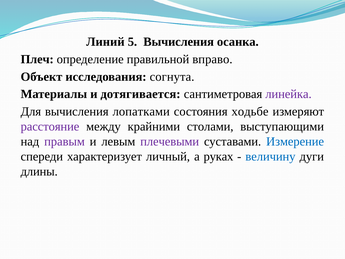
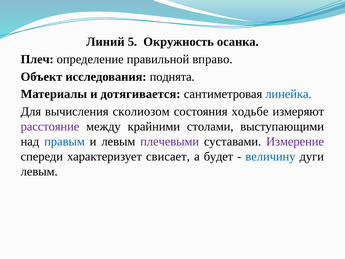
5 Вычисления: Вычисления -> Окружность (179, 42)
согнута: согнута -> поднята (172, 77)
линейка colour: purple -> blue (288, 94)
лопатками: лопатками -> сколиозом (141, 112)
правым colour: purple -> blue (64, 141)
Измерение colour: blue -> purple (295, 141)
личный: личный -> свисает (168, 156)
руках: руках -> будет (218, 156)
длины: длины -> левым (39, 171)
